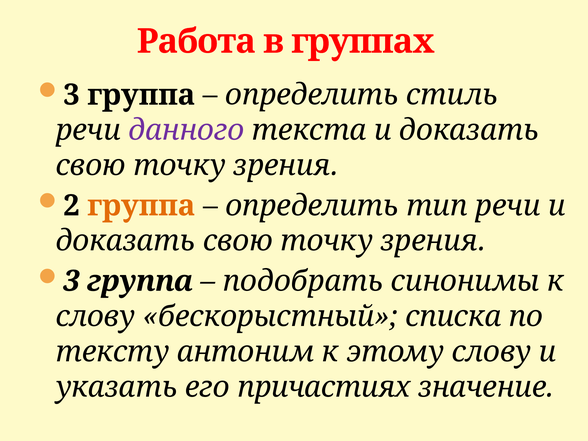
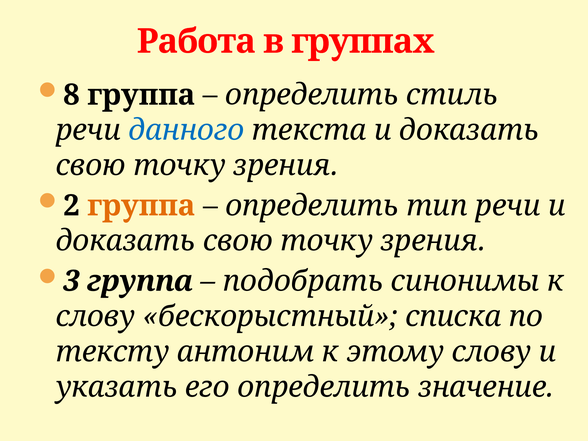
3: 3 -> 8 (71, 95)
данного colour: purple -> blue (186, 130)
его причастиях: причастиях -> определить (324, 387)
